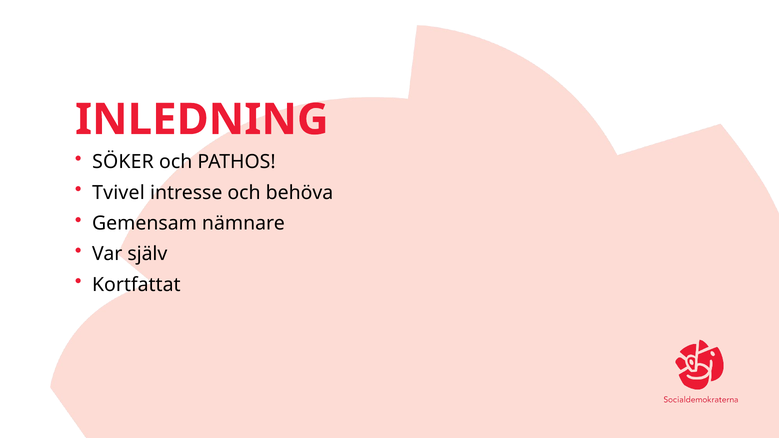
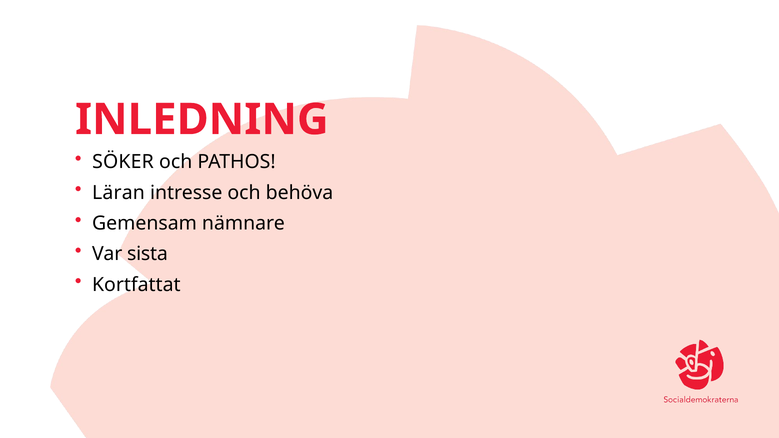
Tvivel: Tvivel -> Läran (118, 193)
själv: själv -> sista (147, 254)
